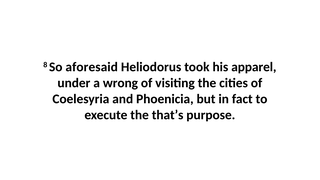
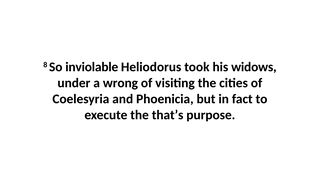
aforesaid: aforesaid -> inviolable (92, 67)
apparel: apparel -> widows (254, 67)
